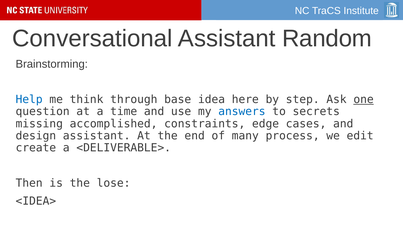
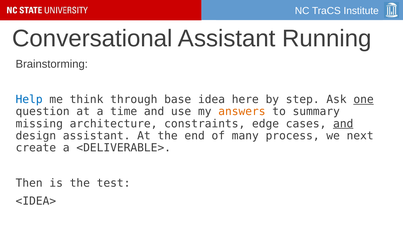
Random: Random -> Running (327, 39)
answers colour: blue -> orange (242, 111)
secrets: secrets -> summary (316, 111)
accomplished: accomplished -> architecture (114, 123)
and underline: none -> present (343, 123)
edit: edit -> next (360, 136)
lose: lose -> test (114, 183)
